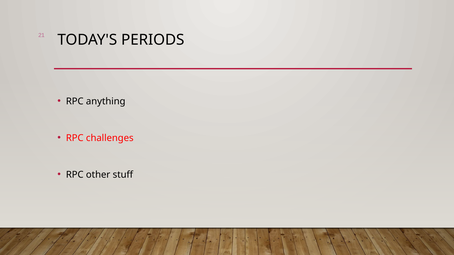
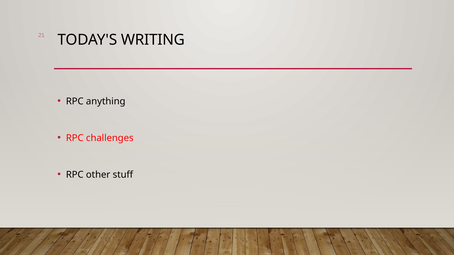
PERIODS: PERIODS -> WRITING (153, 40)
